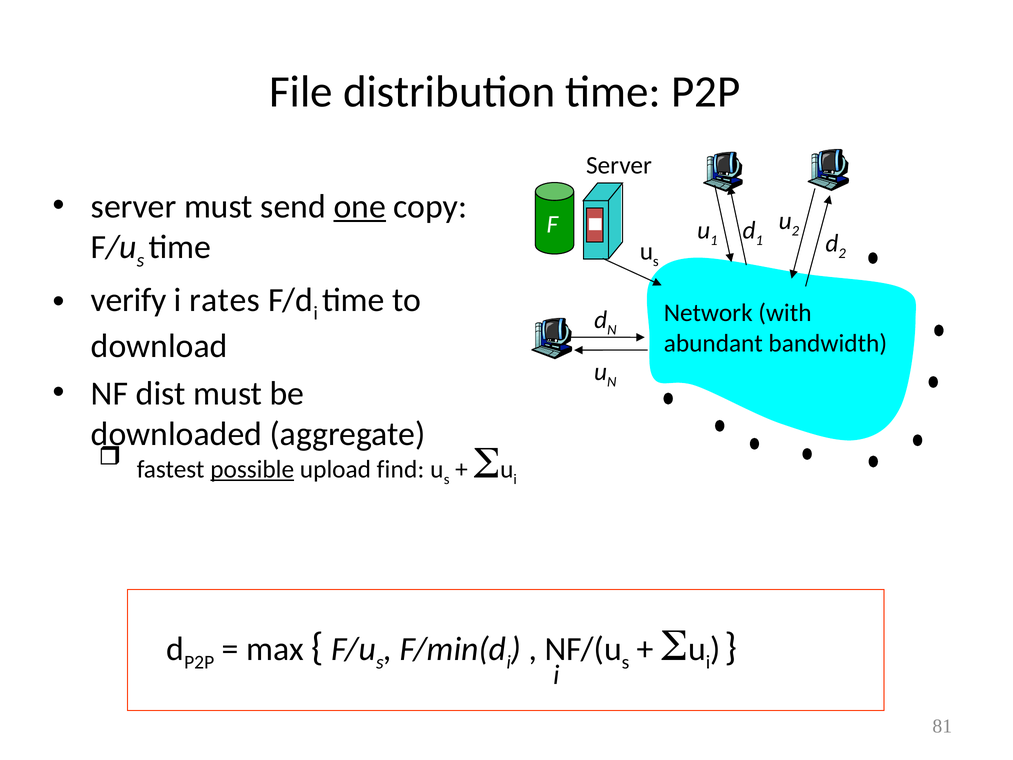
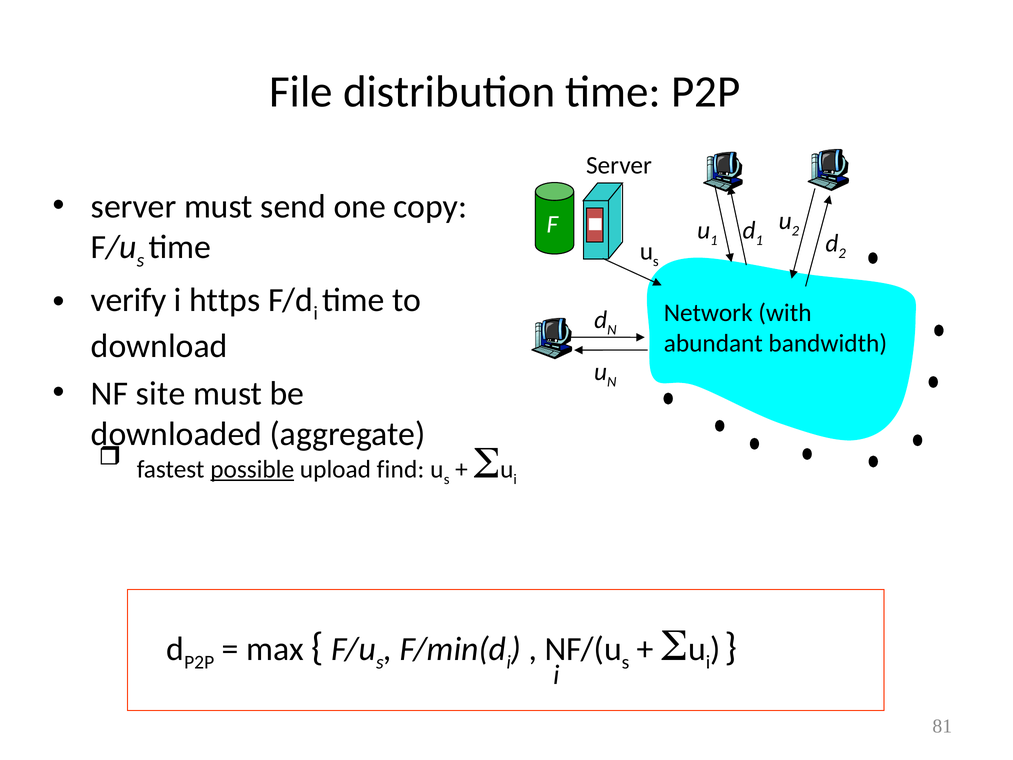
one underline: present -> none (360, 207)
rates: rates -> https (225, 300)
dist: dist -> site (161, 393)
